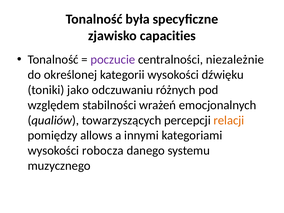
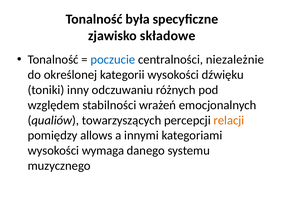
capacities: capacities -> składowe (168, 36)
poczucie colour: purple -> blue (113, 60)
jako: jako -> inny (78, 90)
robocza: robocza -> wymaga (103, 151)
